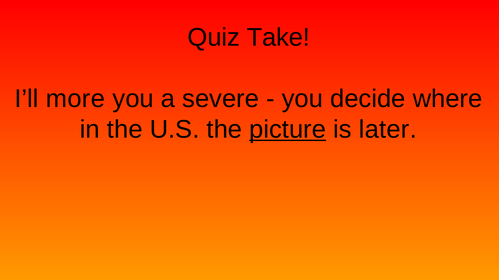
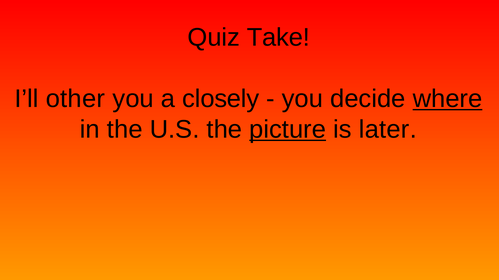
more: more -> other (75, 99)
severe: severe -> closely (221, 99)
where underline: none -> present (448, 99)
